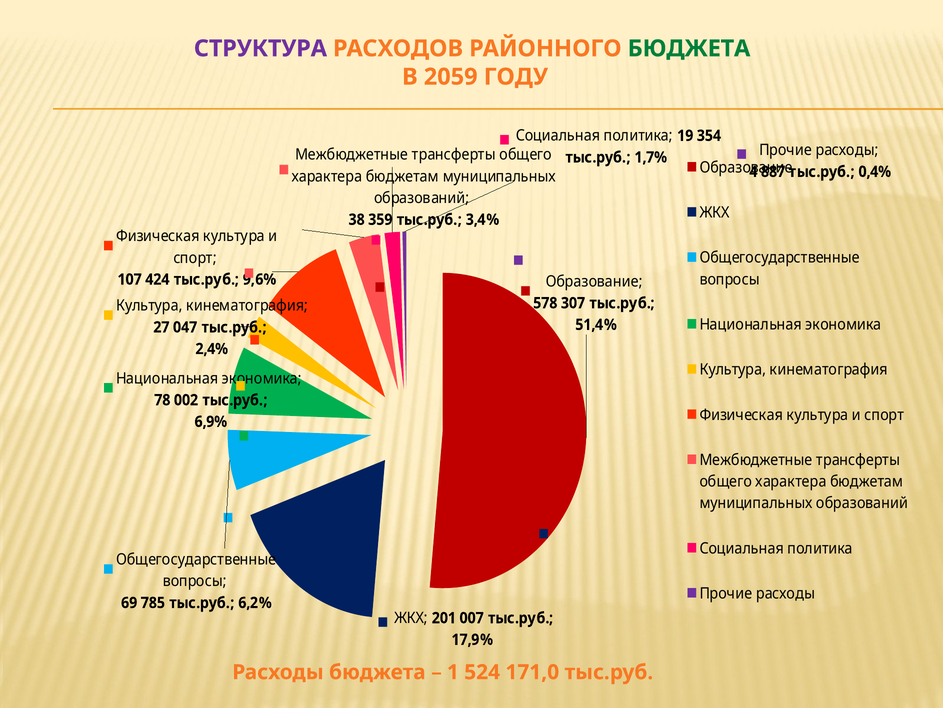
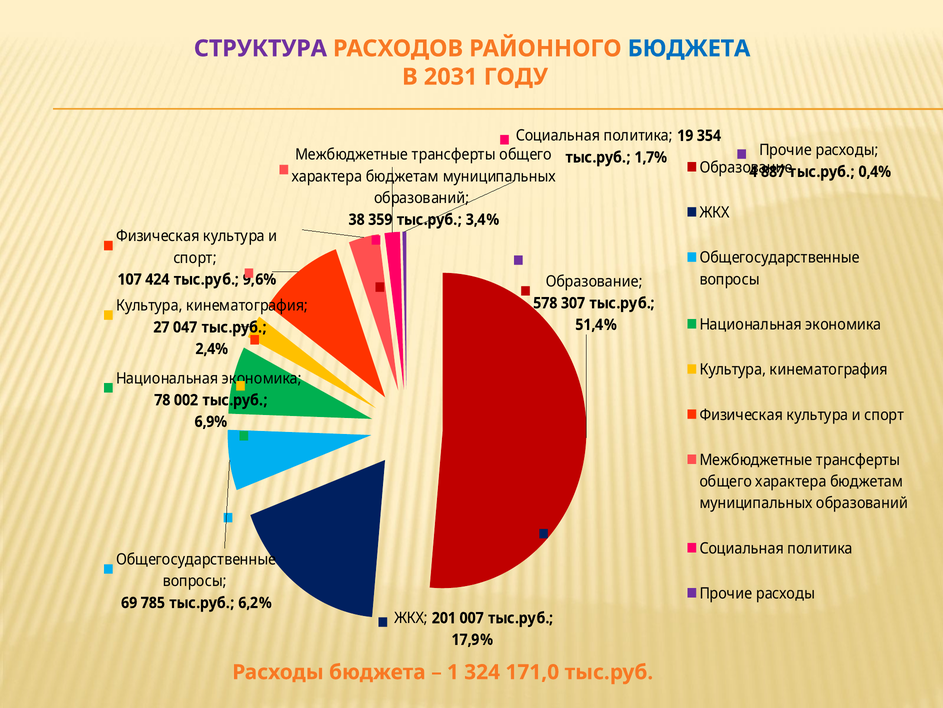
БЮДЖЕТА colour: green -> blue (689, 48)
2059: 2059 -> 2031 (451, 77)
524: 524 -> 324 (482, 672)
